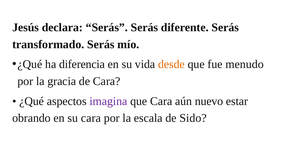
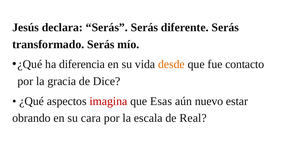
menudo: menudo -> contacto (245, 64)
de Cara: Cara -> Dice (107, 81)
imagina colour: purple -> red (108, 101)
que Cara: Cara -> Esas (161, 101)
Sido: Sido -> Real (193, 118)
